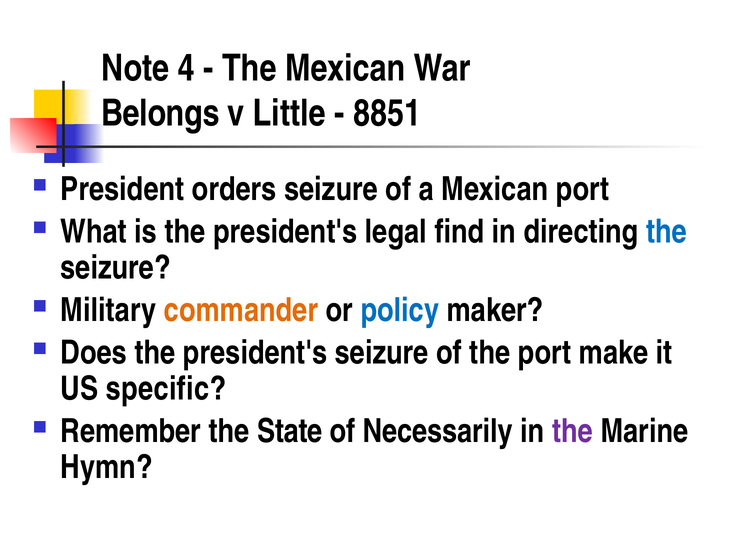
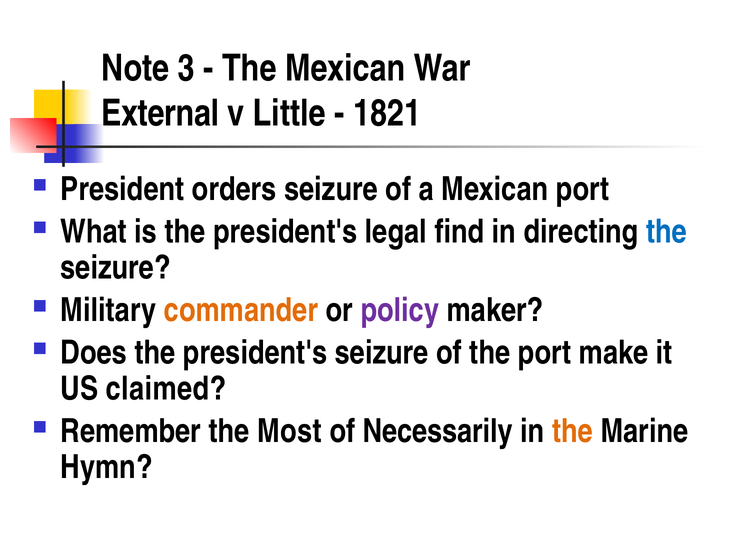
4: 4 -> 3 (186, 69)
Belongs: Belongs -> External (160, 113)
8851: 8851 -> 1821 (387, 113)
policy colour: blue -> purple (400, 310)
specific: specific -> claimed (166, 389)
State: State -> Most (290, 431)
the colour: purple -> orange (573, 431)
